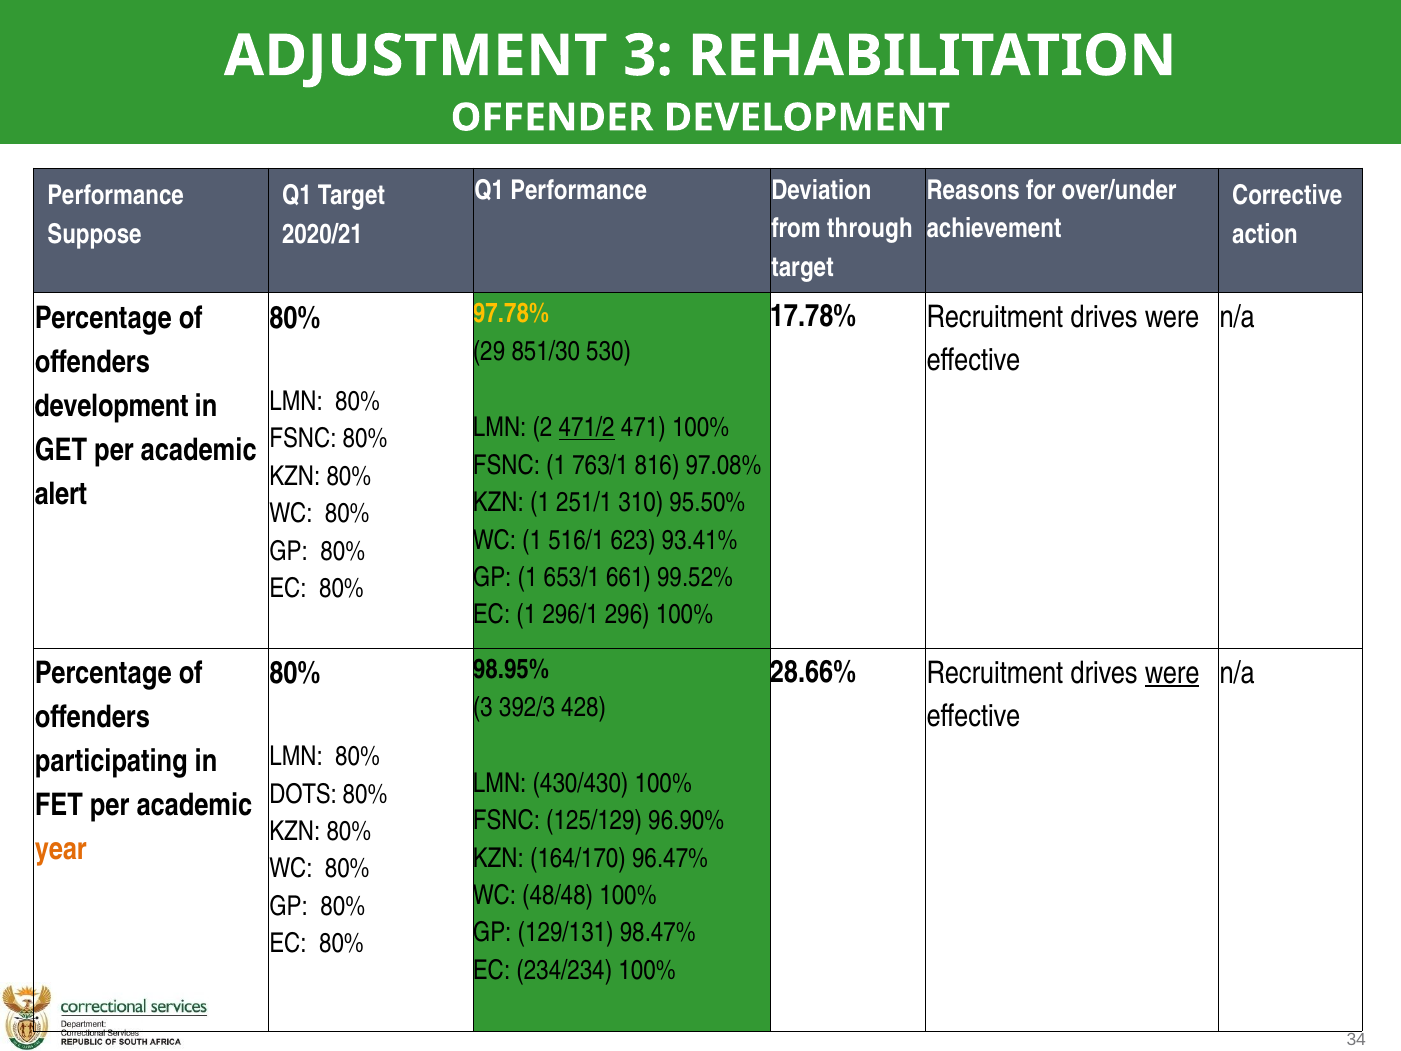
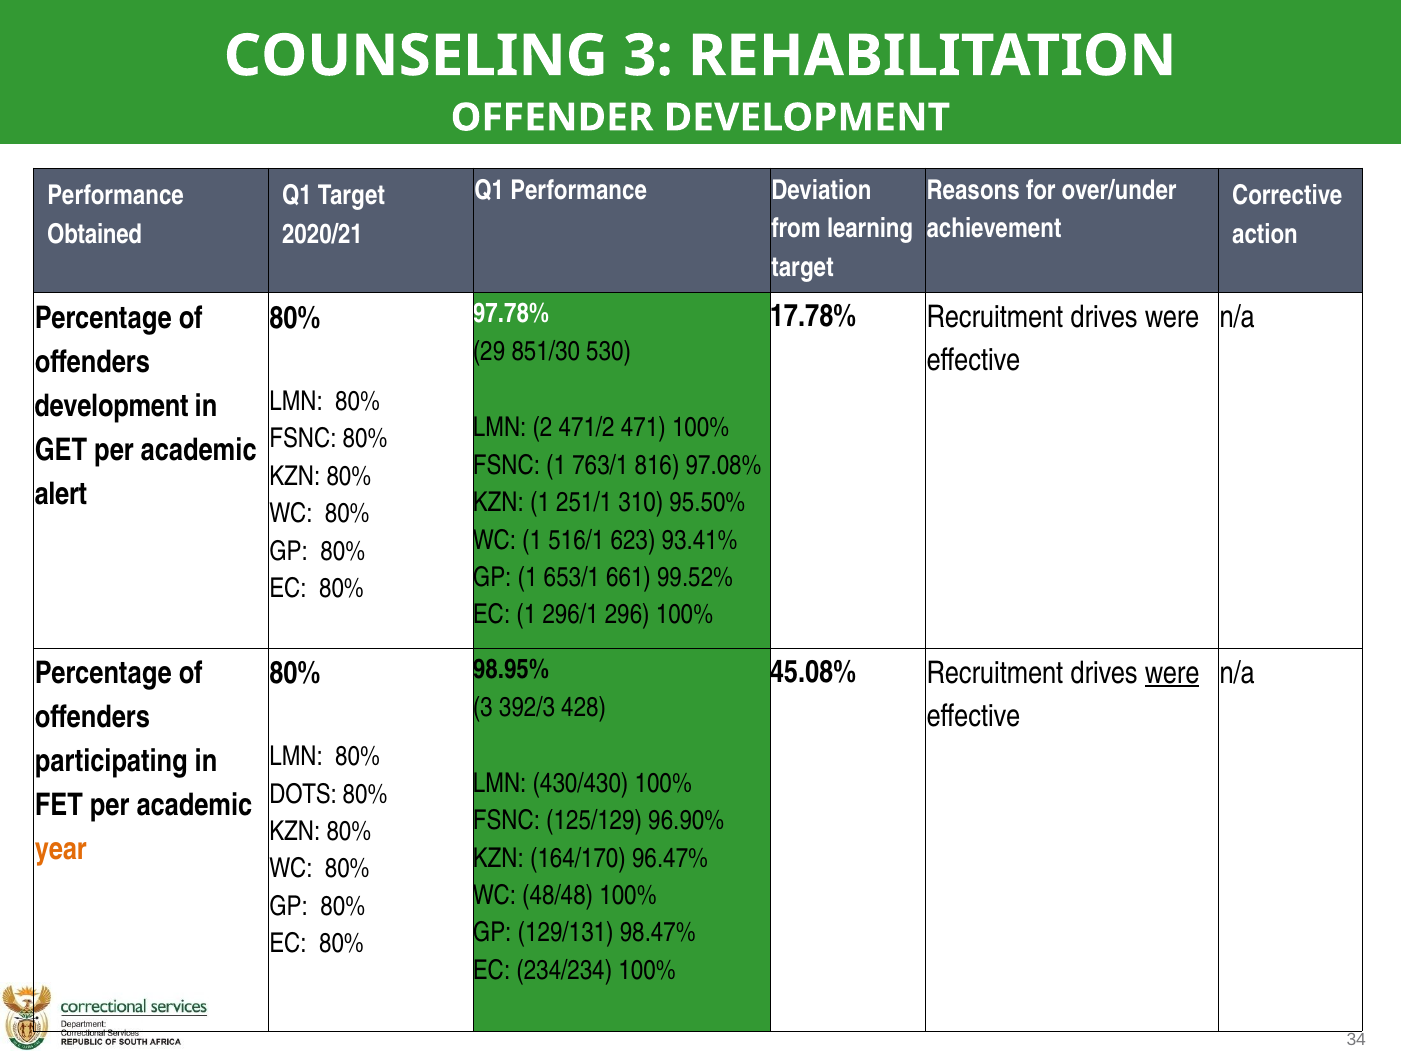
ADJUSTMENT: ADJUSTMENT -> COUNSELING (416, 56)
through: through -> learning (870, 229)
Suppose: Suppose -> Obtained (95, 234)
97.78% colour: yellow -> white (511, 314)
471/2 underline: present -> none (587, 428)
28.66%: 28.66% -> 45.08% (813, 672)
